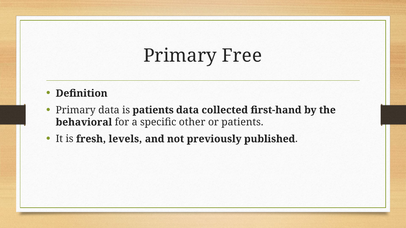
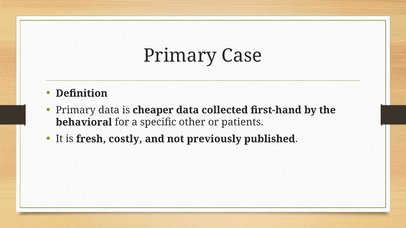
Free: Free -> Case (242, 56)
is patients: patients -> cheaper (153, 110)
levels: levels -> costly (125, 139)
